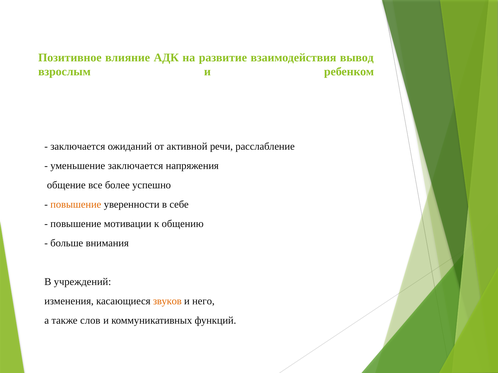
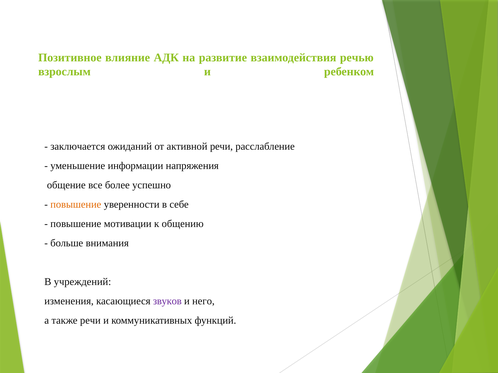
вывод: вывод -> речью (357, 58)
уменьшение заключается: заключается -> информации (136, 166)
звуков colour: orange -> purple (167, 301)
также слов: слов -> речи (90, 321)
